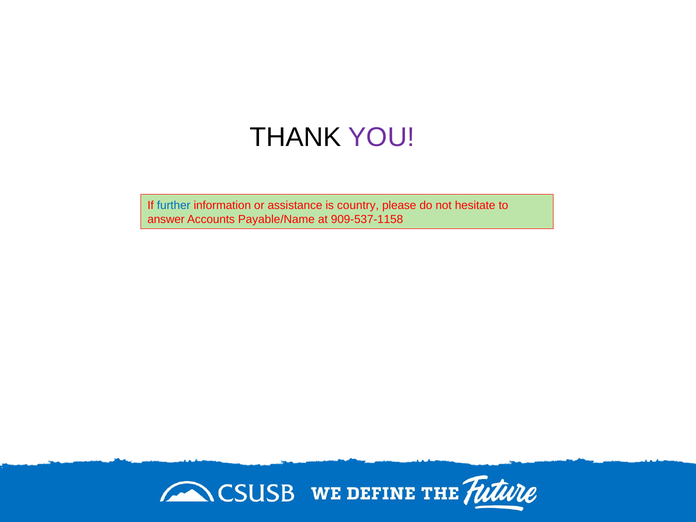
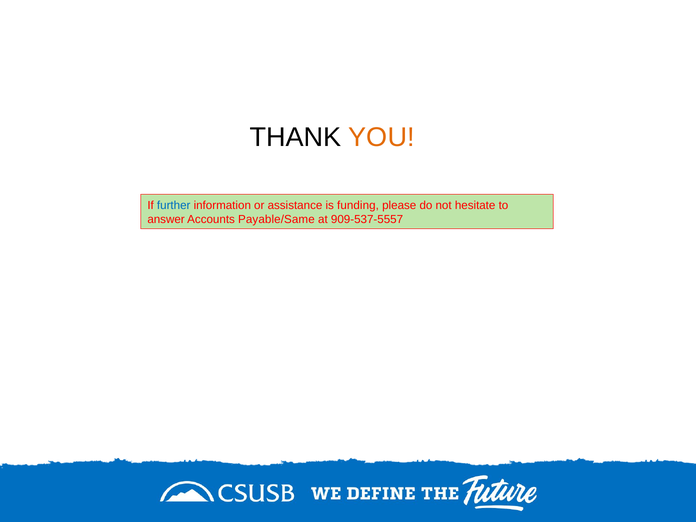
YOU colour: purple -> orange (382, 138)
country: country -> funding (358, 205)
Payable/Name: Payable/Name -> Payable/Same (276, 219)
909-537-1158: 909-537-1158 -> 909-537-5557 (367, 219)
